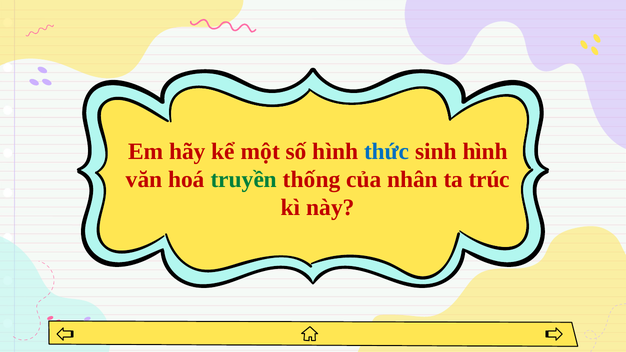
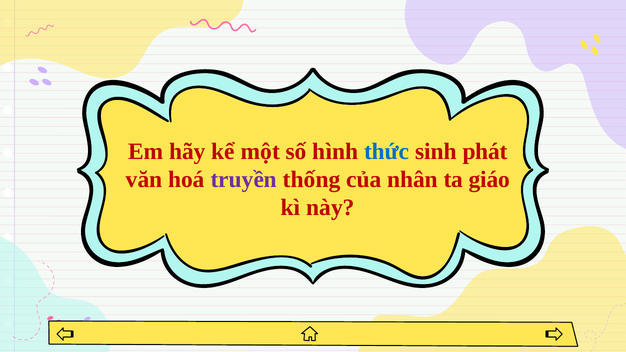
sinh hình: hình -> phát (485, 151)
truyền colour: green -> purple (244, 180)
trúc: trúc -> giáo (489, 180)
